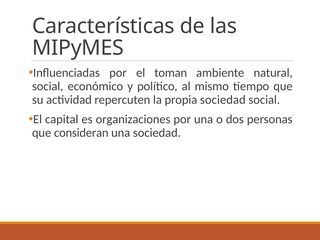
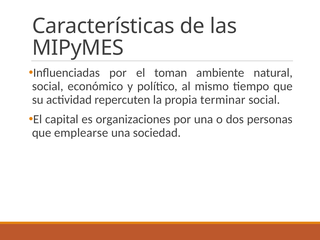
propia sociedad: sociedad -> terminar (223, 100)
consideran: consideran -> emplearse (81, 133)
